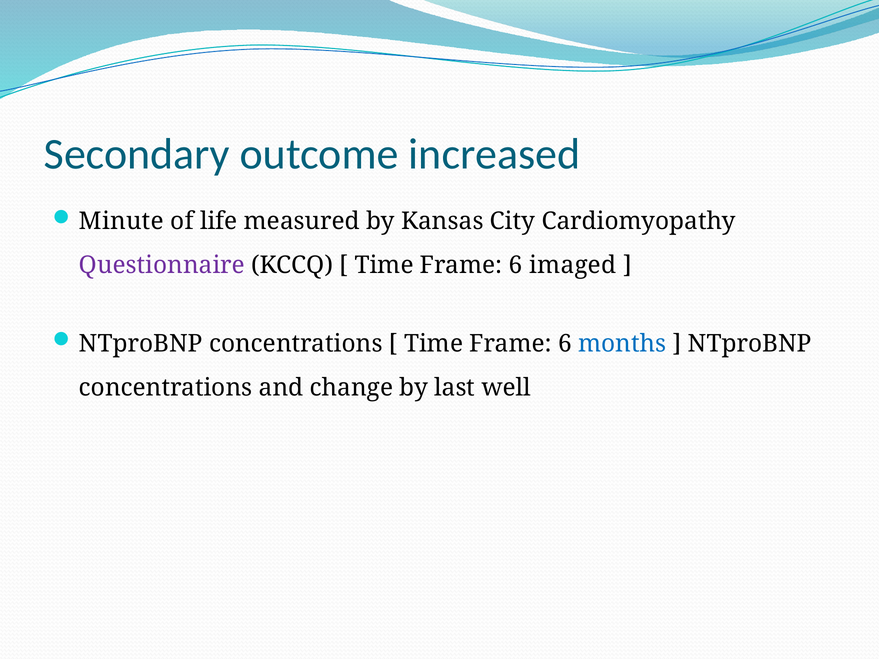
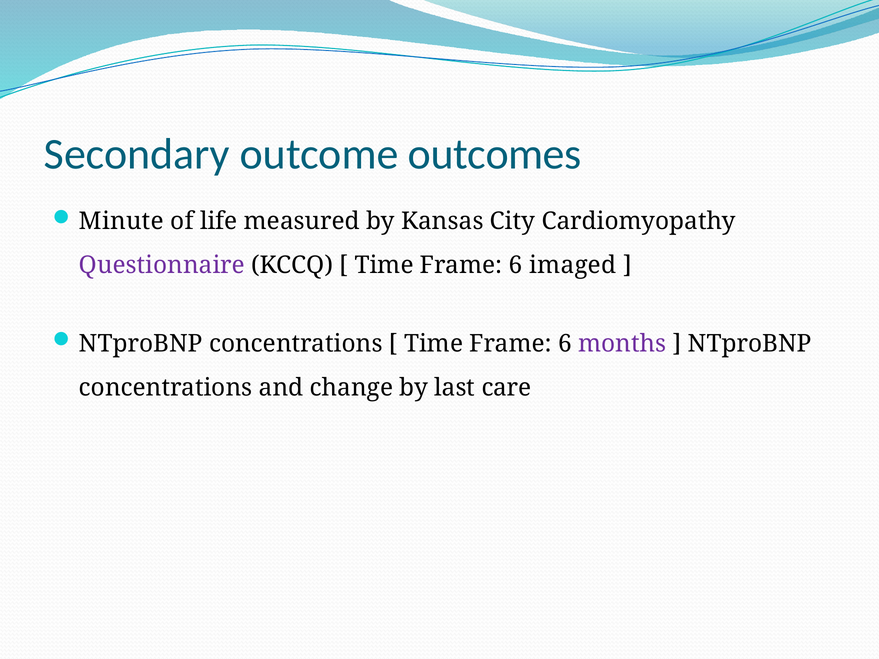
increased: increased -> outcomes (495, 154)
months colour: blue -> purple (622, 344)
well: well -> care (506, 388)
